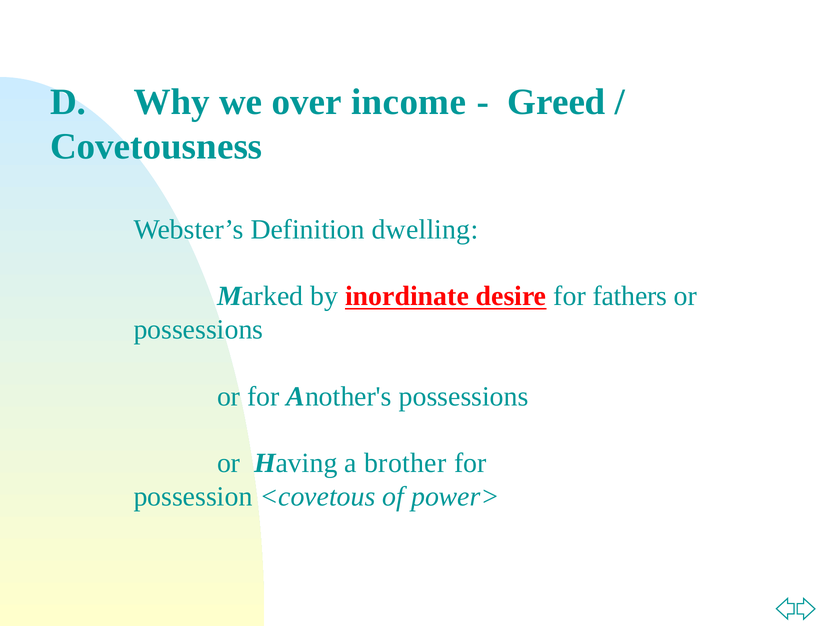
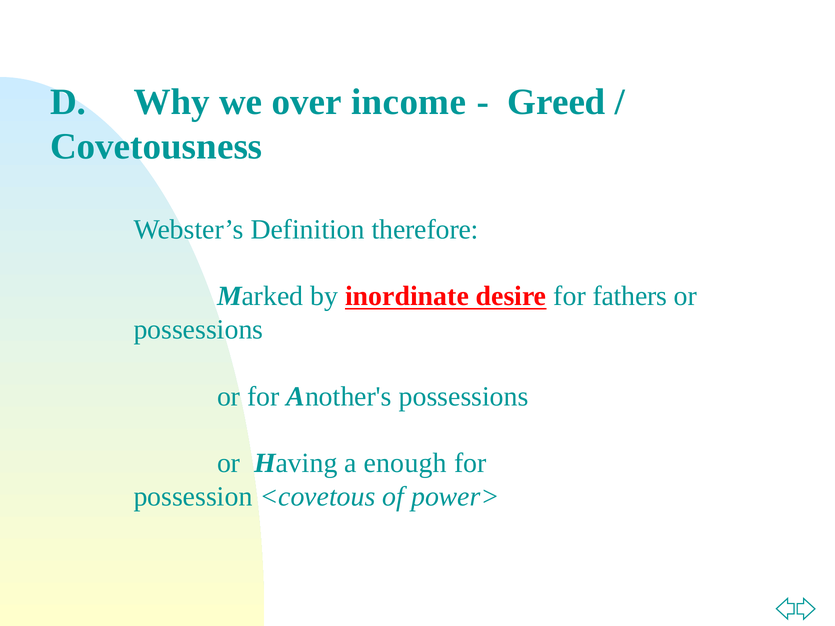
dwelling: dwelling -> therefore (425, 230)
brother: brother -> enough (405, 463)
